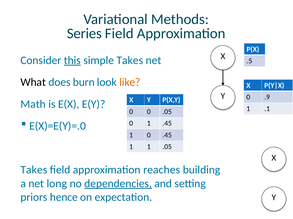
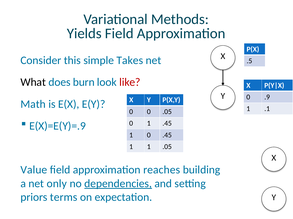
Series: Series -> Yields (84, 34)
this underline: present -> none (72, 61)
like colour: orange -> red (130, 82)
E(X)=E(Y)=.0: E(X)=E(Y)=.0 -> E(X)=E(Y)=.9 (58, 126)
Takes: Takes -> Value (34, 170)
long: long -> only (57, 184)
hence: hence -> terms (64, 198)
